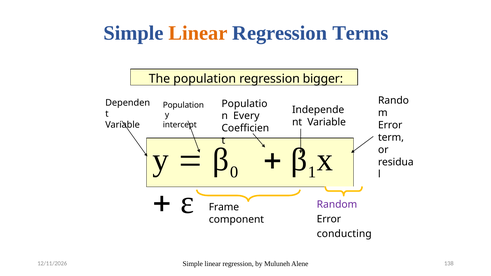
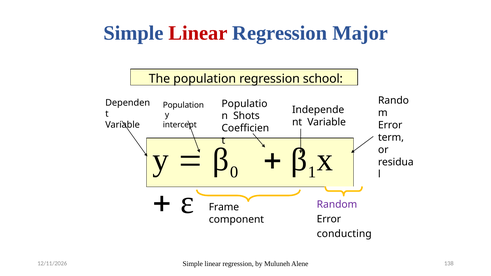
Linear colour: orange -> red (198, 33)
Terms: Terms -> Major (360, 33)
bigger: bigger -> school (323, 79)
Every: Every -> Shots (246, 116)
